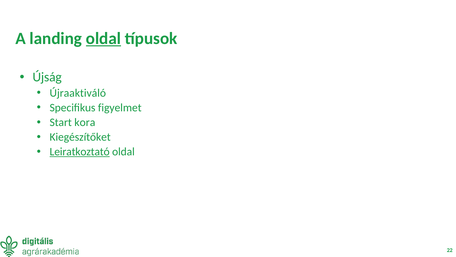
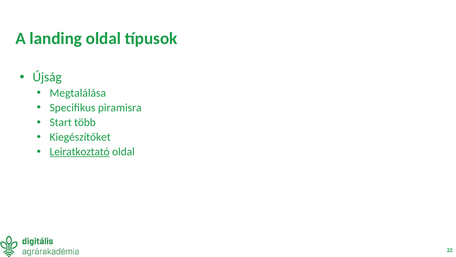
oldal underline: present -> none (103, 38)
Újraaktiváló: Újraaktiváló -> Megtalálása (78, 93)
figyelmet: figyelmet -> piramisra (120, 107)
kora: kora -> több (85, 122)
